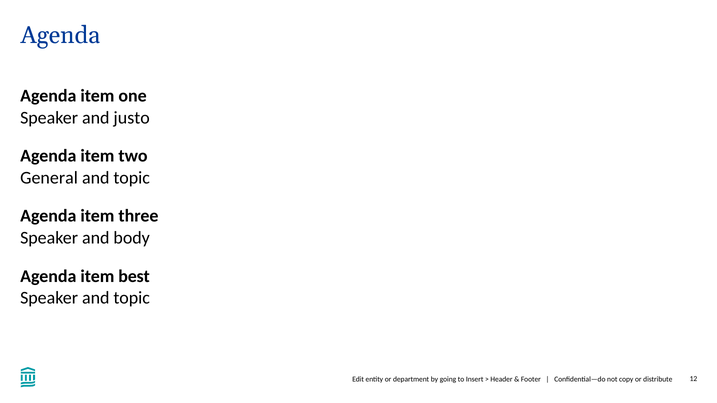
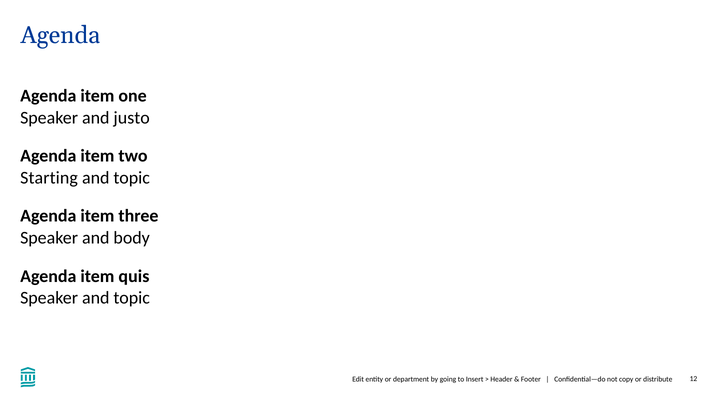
General: General -> Starting (49, 178)
best: best -> quis (134, 276)
